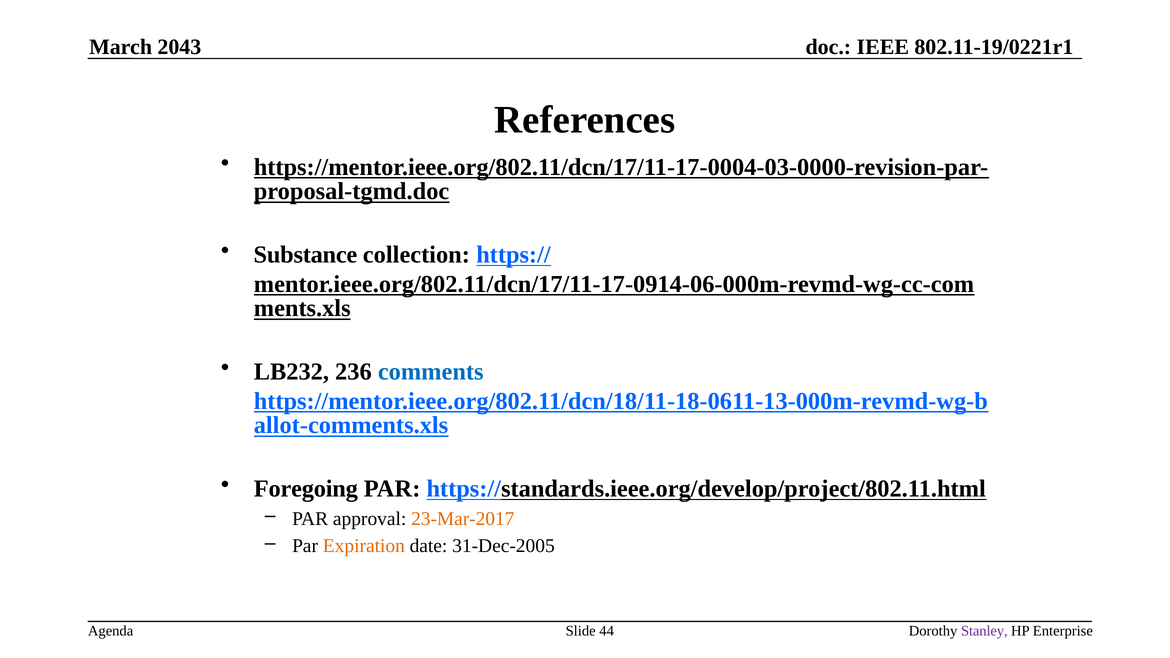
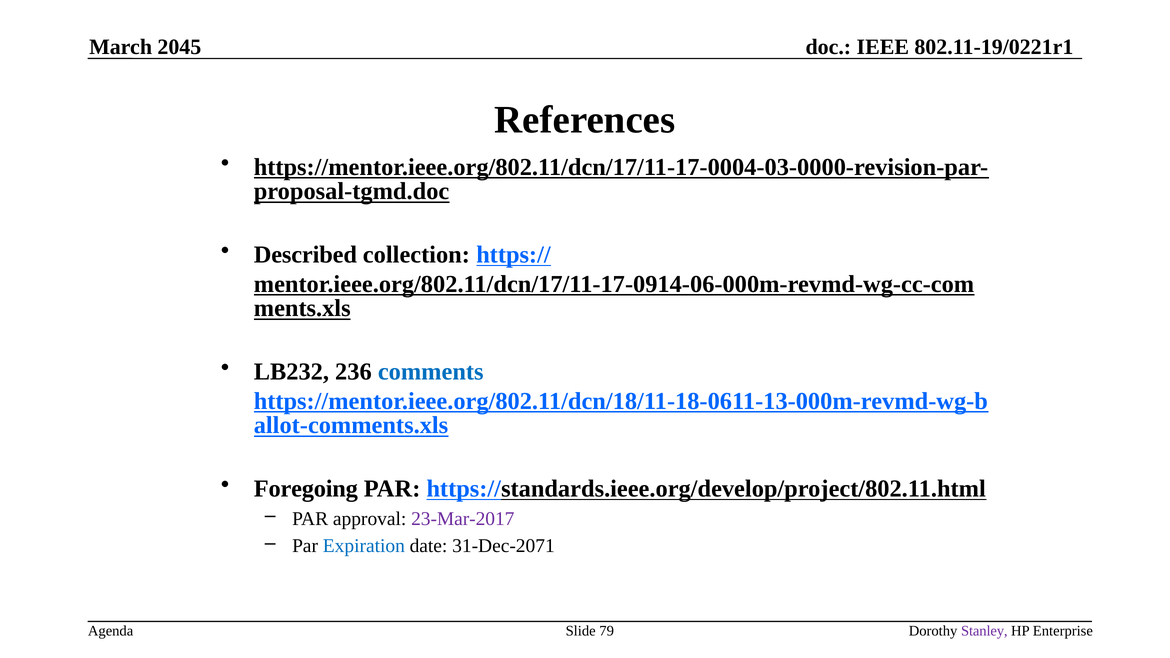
2043: 2043 -> 2045 (179, 47)
Substance: Substance -> Described (305, 255)
23-Mar-2017 colour: orange -> purple (463, 519)
Expiration colour: orange -> blue (364, 546)
31-Dec-2005: 31-Dec-2005 -> 31-Dec-2071 (503, 546)
44: 44 -> 79 (607, 631)
